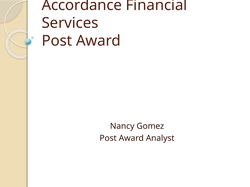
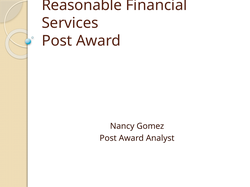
Accordance: Accordance -> Reasonable (82, 5)
